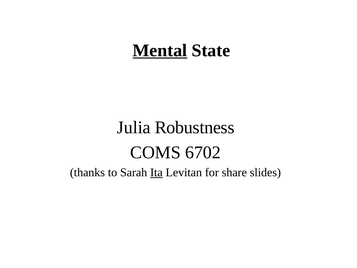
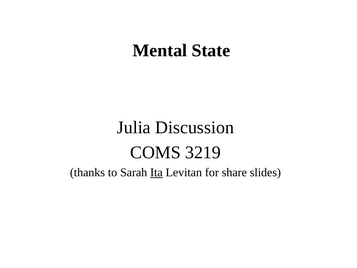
Mental underline: present -> none (160, 50)
Robustness: Robustness -> Discussion (194, 127)
6702: 6702 -> 3219 (203, 152)
